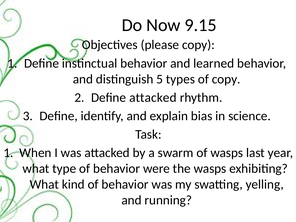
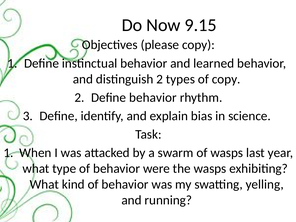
distinguish 5: 5 -> 2 (160, 79)
Define attacked: attacked -> behavior (153, 98)
